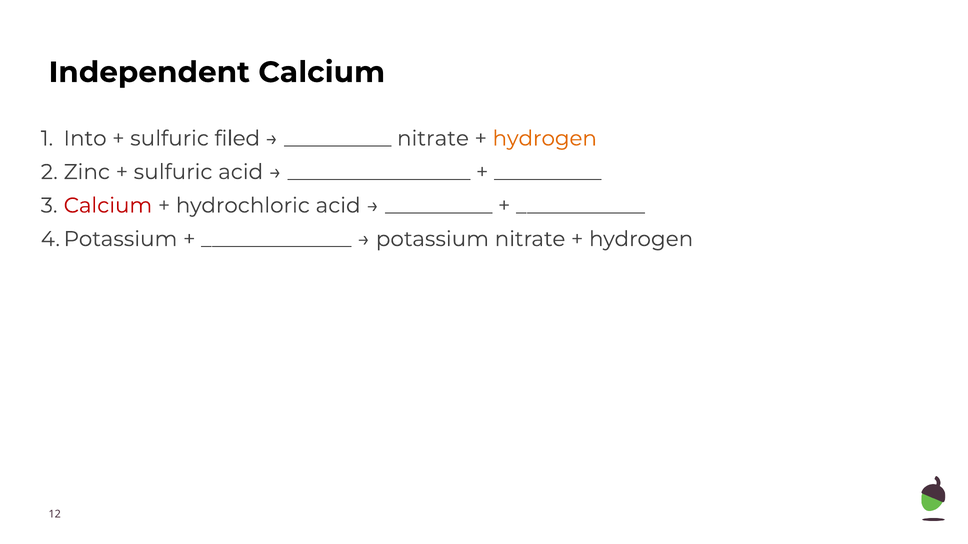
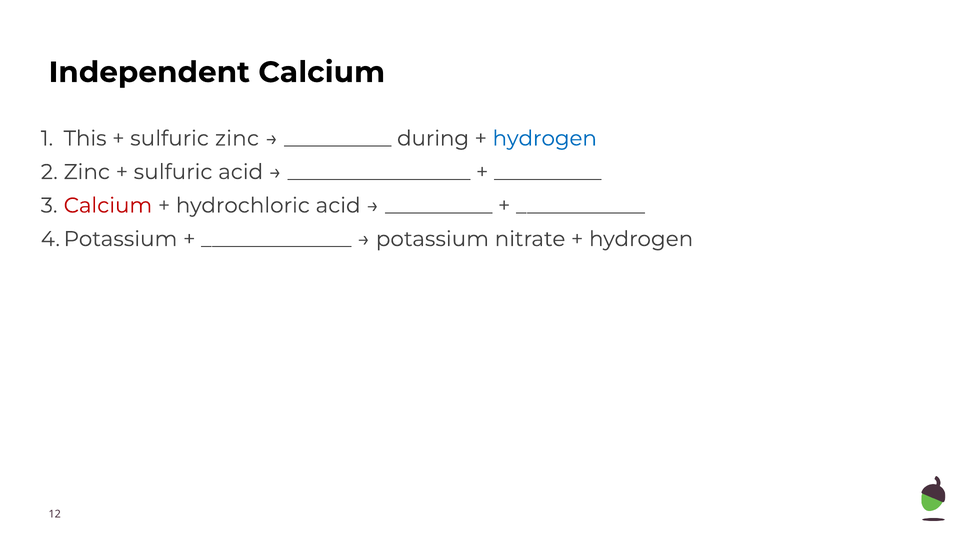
Into: Into -> This (85, 139)
sulfuric filed: filed -> zinc (237, 139)
nitrate: nitrate -> during (433, 139)
hydrogen colour: orange -> blue (545, 139)
